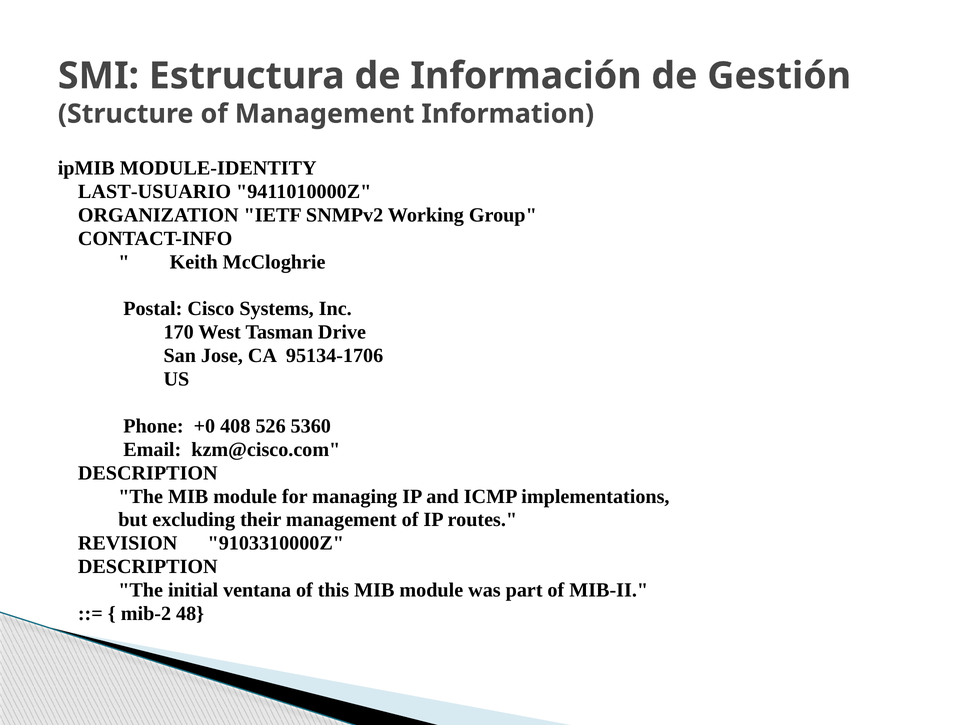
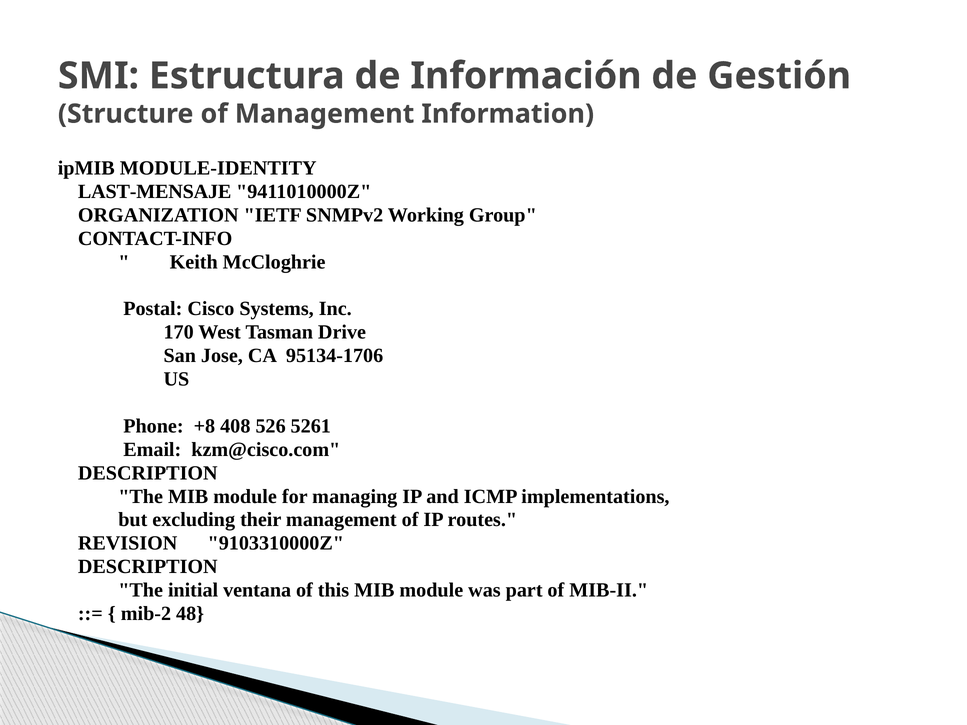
LAST-USUARIO: LAST-USUARIO -> LAST-MENSAJE (155, 192)
+0: +0 -> +8 (204, 426)
5360: 5360 -> 5261 (311, 426)
